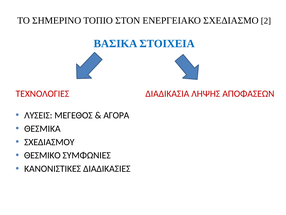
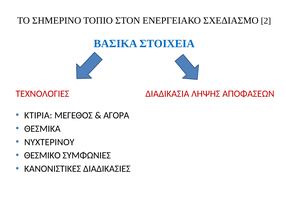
ΛΥΣΕΙΣ: ΛΥΣΕΙΣ -> ΚΤΙΡΙΑ (38, 115)
ΣΧΕΔΙΑΣΜΟΥ: ΣΧΕΔΙΑΣΜΟΥ -> ΝΥΧΤΕΡΙΝΟΥ (49, 142)
